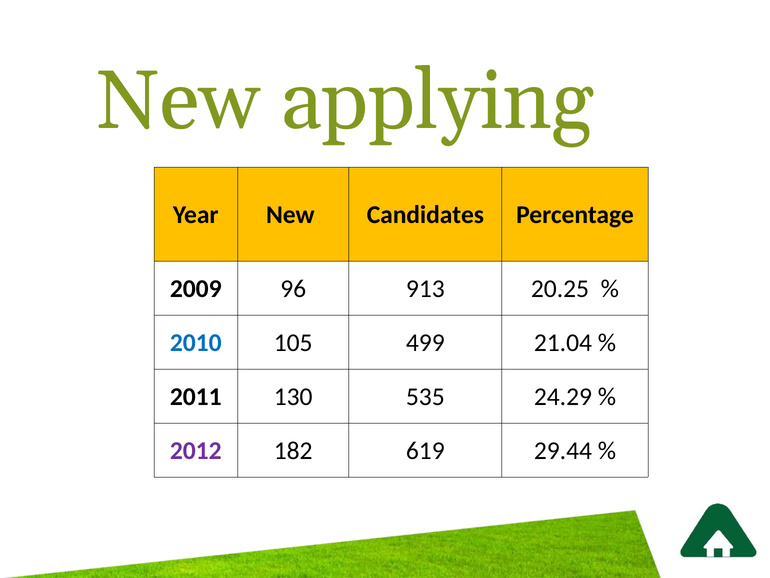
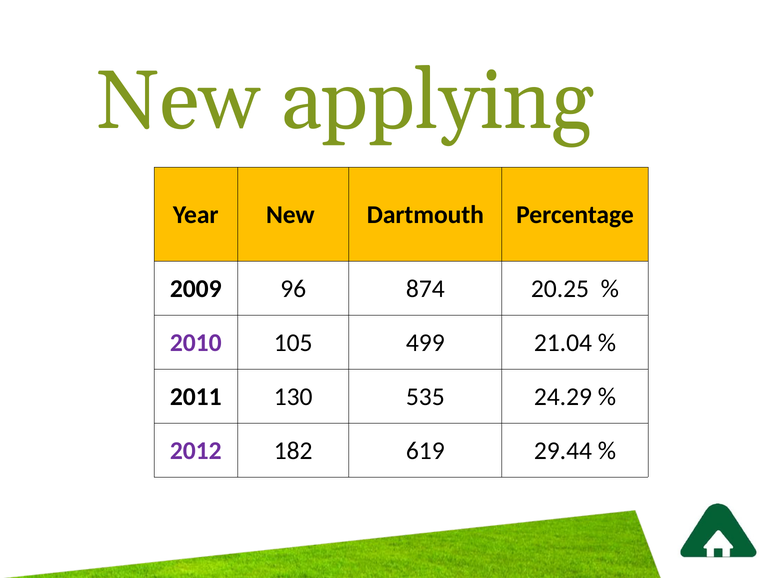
Candidates: Candidates -> Dartmouth (425, 215)
913: 913 -> 874 (425, 289)
2010 colour: blue -> purple (196, 343)
